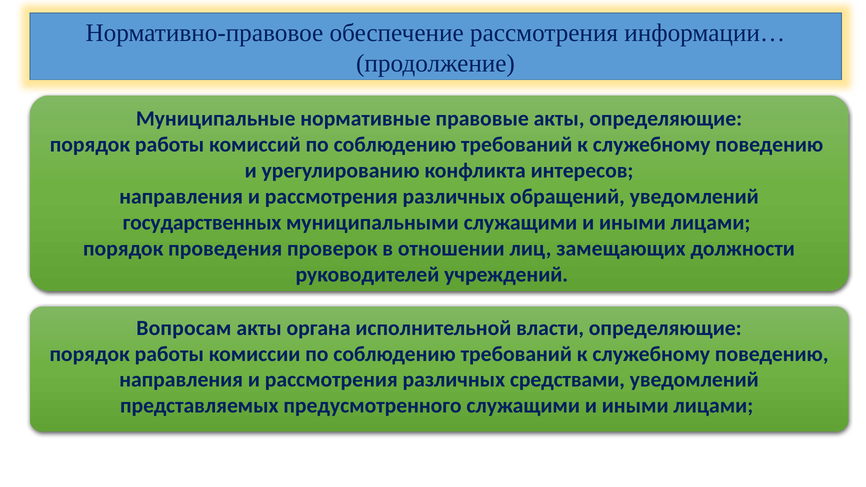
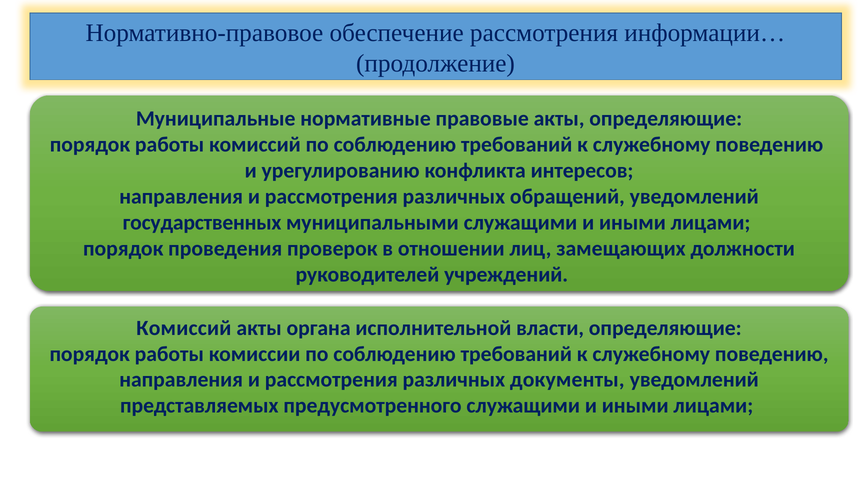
Вопросам: Вопросам -> Комиссий (184, 328)
средствами: средствами -> документы (567, 380)
